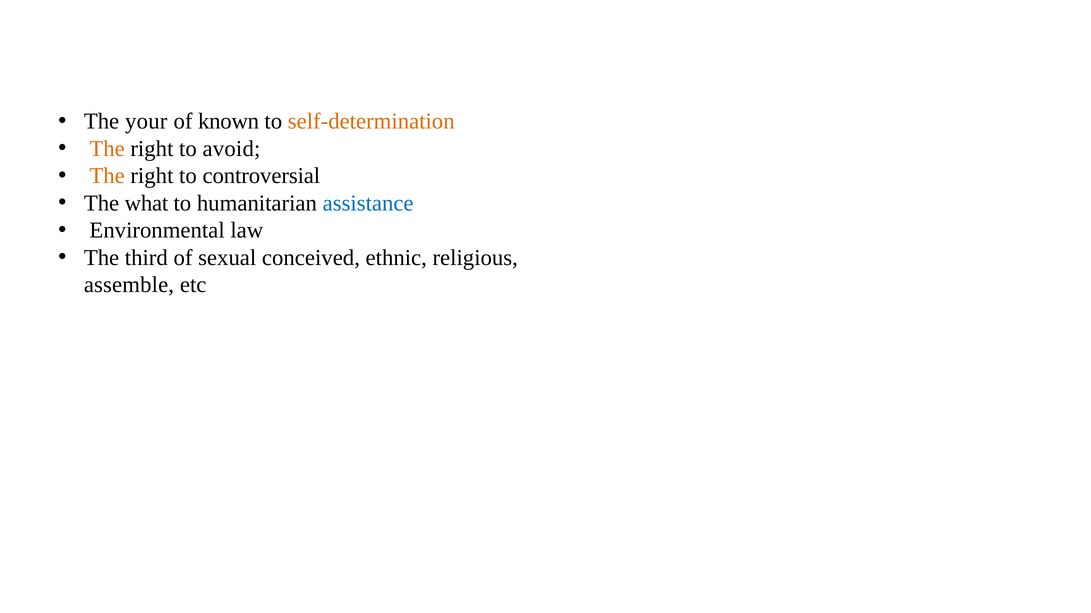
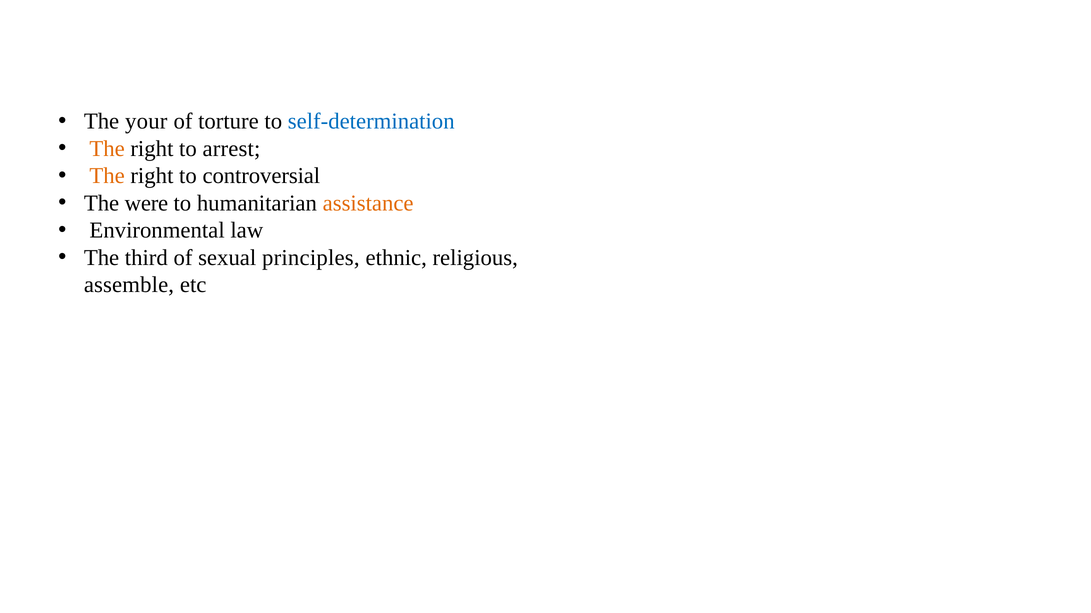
known: known -> torture (228, 122)
self-determination colour: orange -> blue (371, 122)
avoid: avoid -> arrest (231, 149)
what: what -> were (146, 203)
assistance colour: blue -> orange (368, 203)
conceived: conceived -> principles (311, 258)
